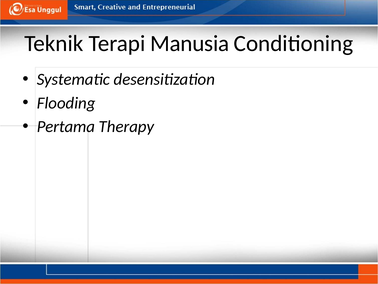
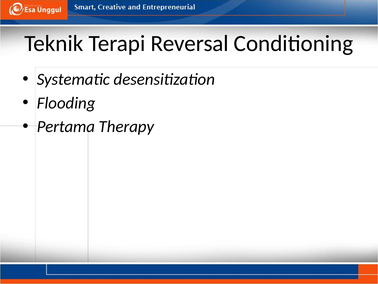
Manusia: Manusia -> Reversal (190, 43)
